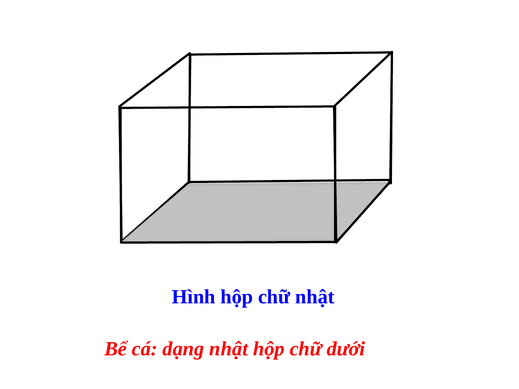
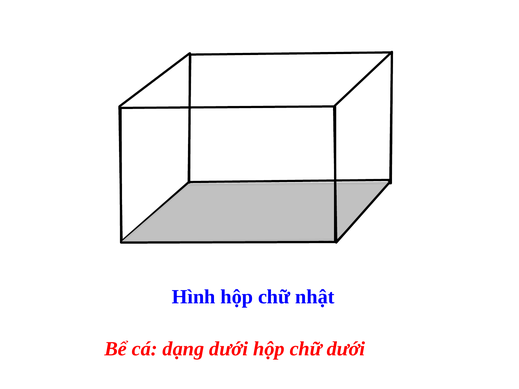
dạng nhật: nhật -> dưới (229, 349)
